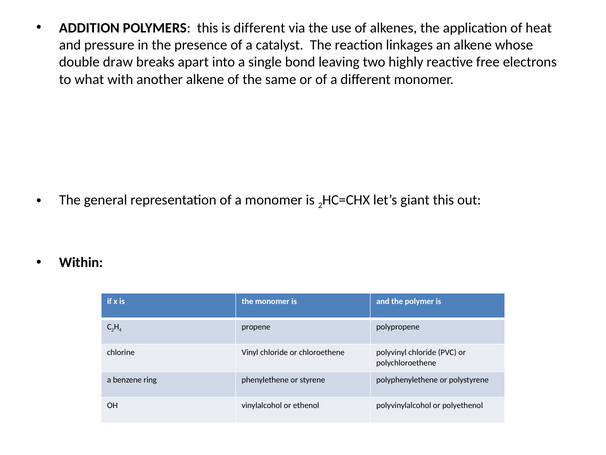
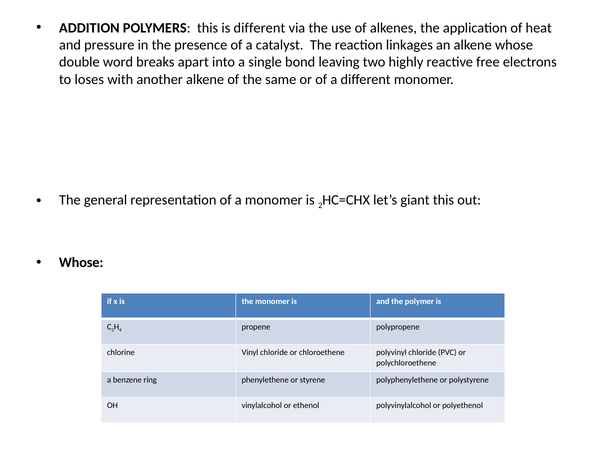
draw: draw -> word (118, 62)
what: what -> loses (89, 79)
Within: Within -> Whose (81, 262)
